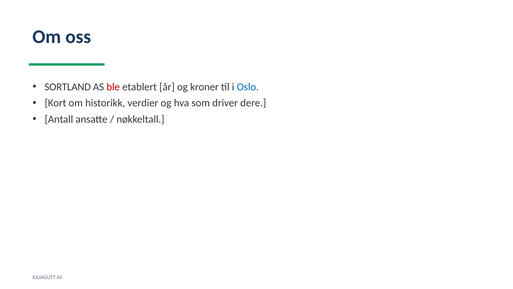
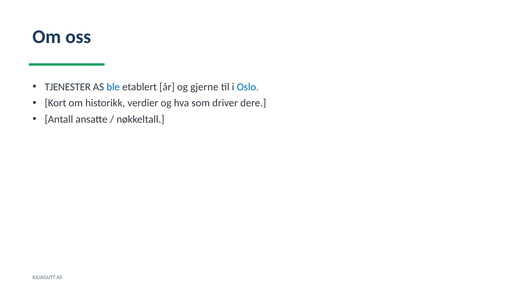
SORTLAND: SORTLAND -> TJENESTER (68, 87)
ble colour: red -> blue (113, 87)
kroner: kroner -> gjerne (204, 87)
